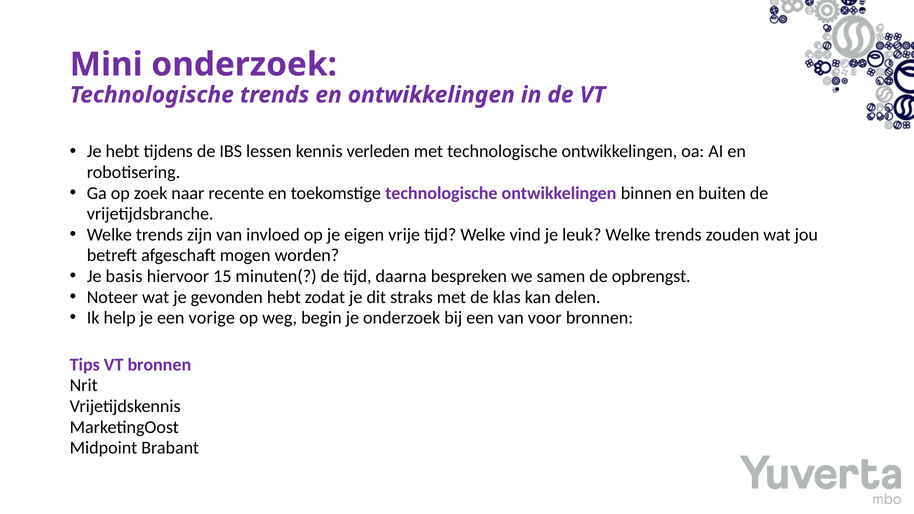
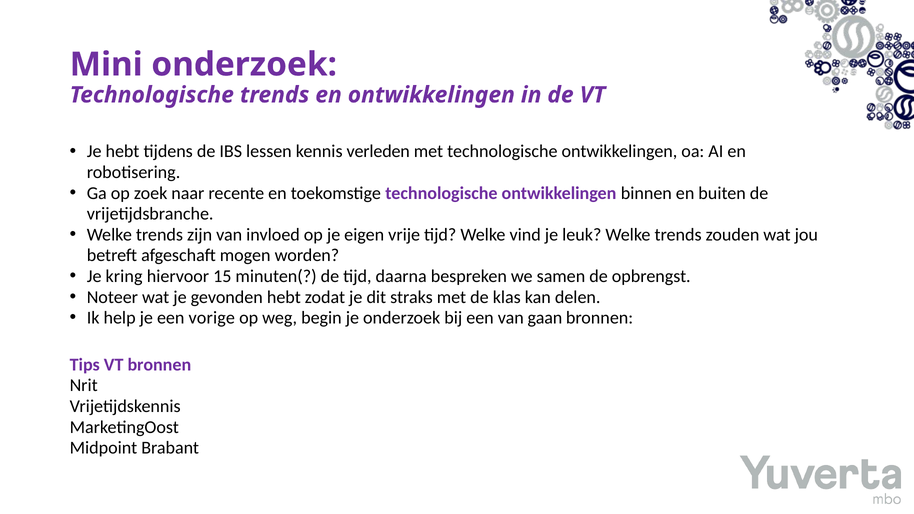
basis: basis -> kring (124, 276)
voor: voor -> gaan (545, 318)
